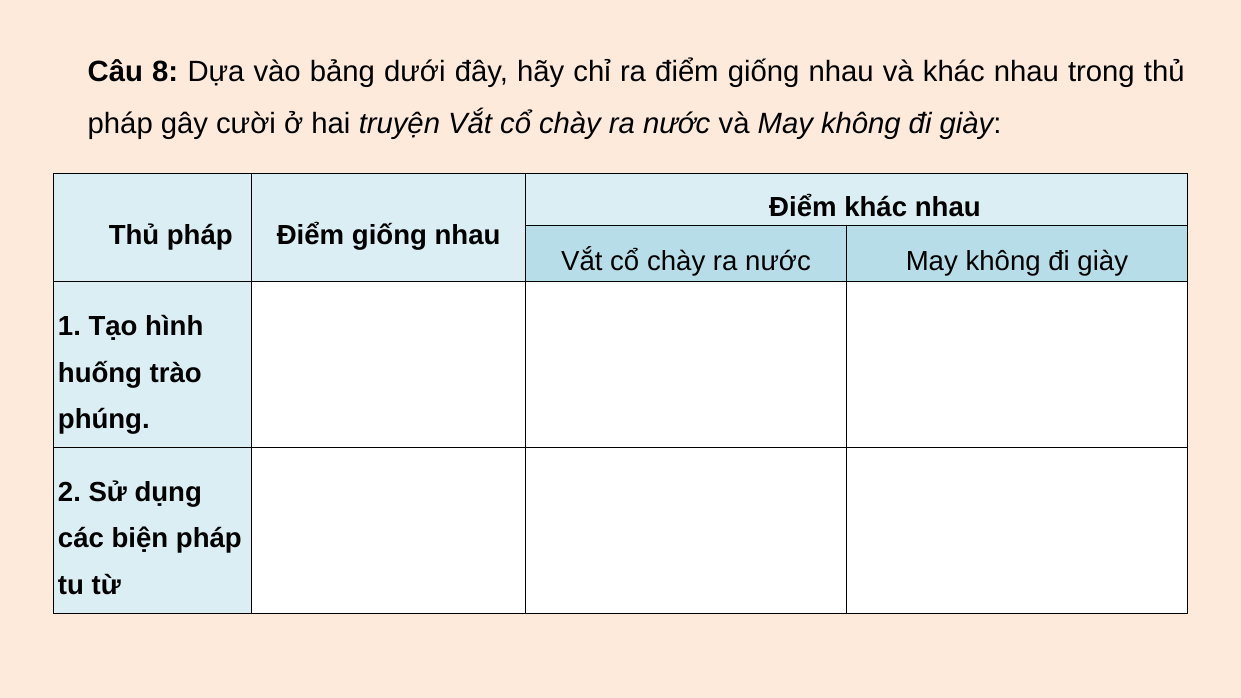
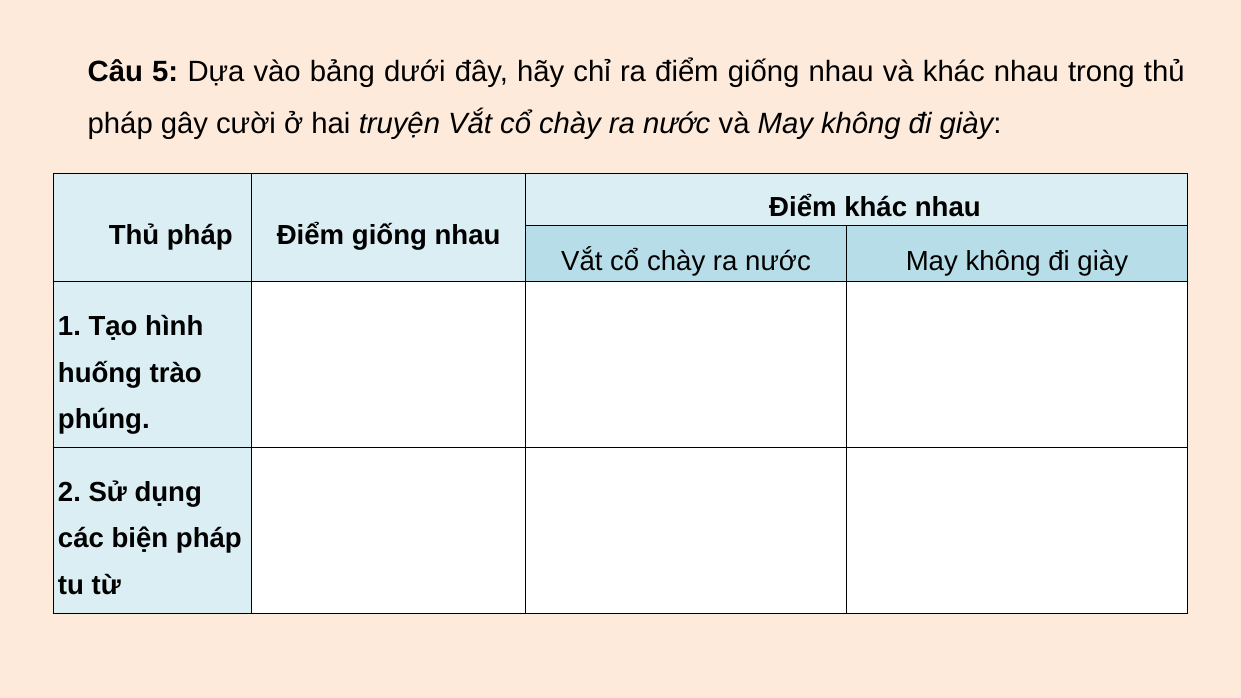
8: 8 -> 5 (165, 72)
